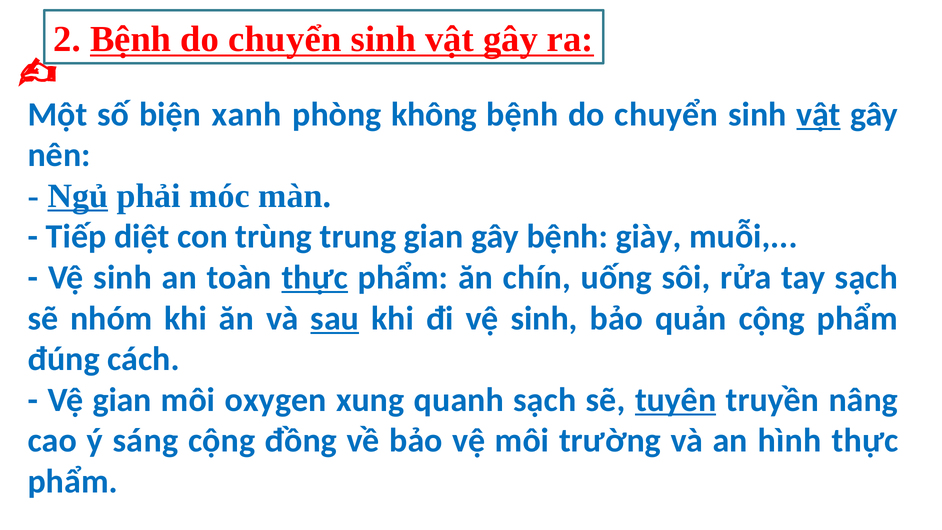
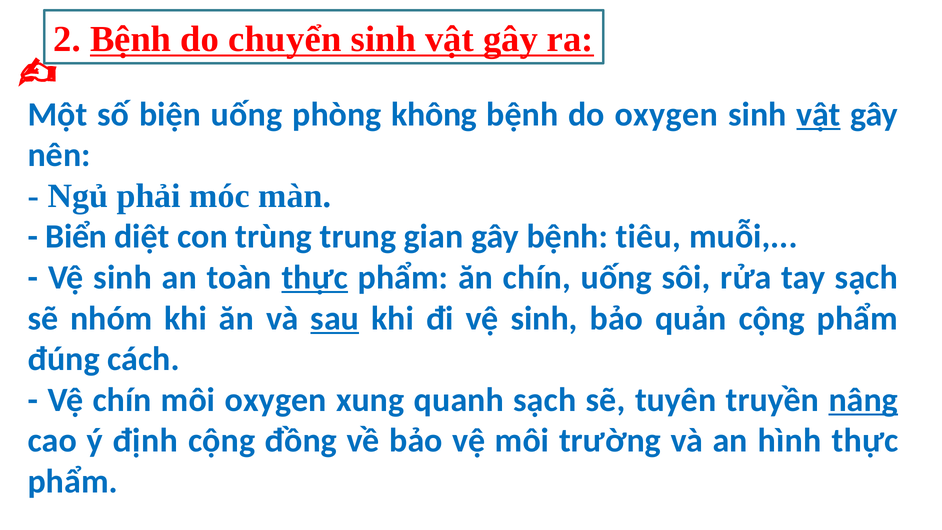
biện xanh: xanh -> uống (247, 114)
chuyển: chuyển -> oxygen (666, 114)
Ngủ underline: present -> none (78, 196)
Tiếp: Tiếp -> Biển (76, 237)
giày: giày -> tiêu (648, 237)
Vệ gian: gian -> chín (122, 400)
tuyên underline: present -> none (676, 400)
nâng underline: none -> present (863, 400)
sáng: sáng -> định (145, 441)
